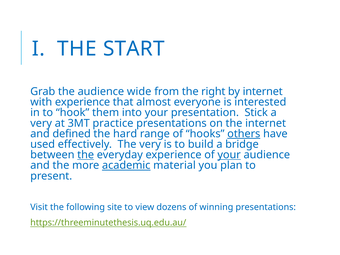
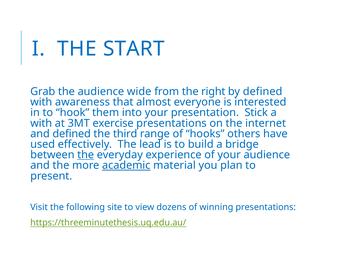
by internet: internet -> defined (263, 92)
with experience: experience -> awareness (82, 102)
very: very -> with (41, 123)
practice: practice -> exercise (113, 123)
hard: hard -> third (125, 134)
others underline: present -> none (244, 134)
The very: very -> lead (150, 144)
your underline: present -> none (229, 155)
